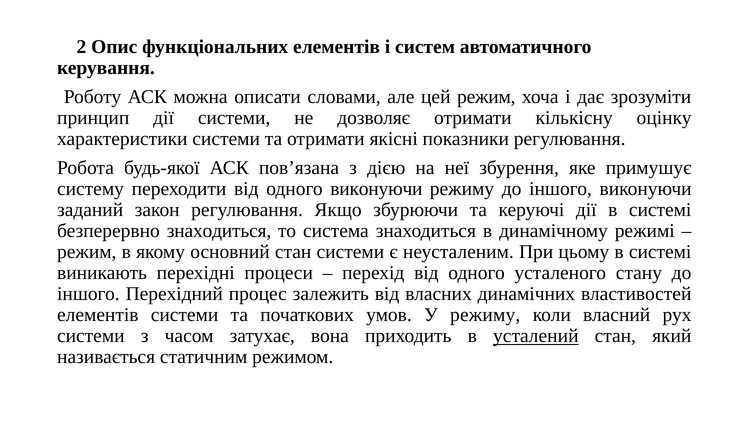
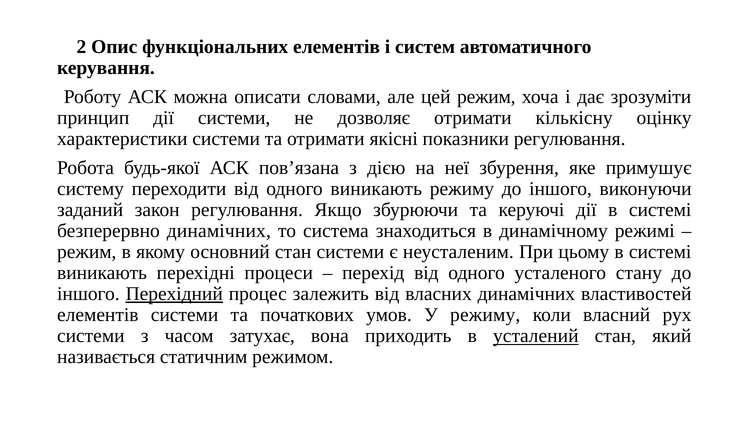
одного виконуючи: виконуючи -> виникають (376, 189)
безперервно знаходиться: знаходиться -> динамічних (219, 231)
Перехідний underline: none -> present (174, 294)
